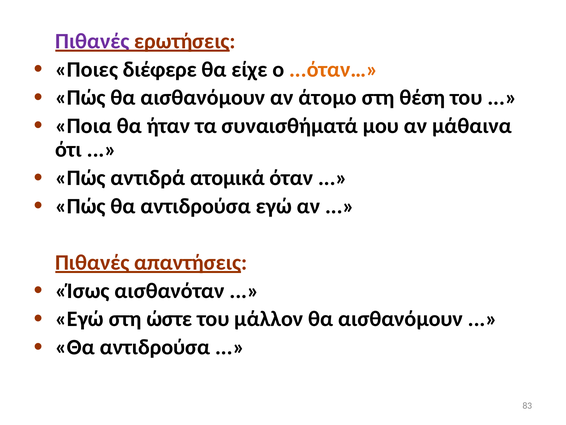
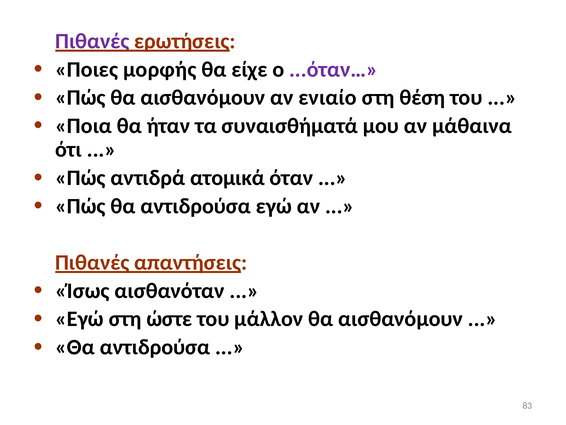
διέφερε: διέφερε -> μορφής (160, 69)
...όταν… colour: orange -> purple (333, 69)
άτομο: άτομο -> ενιαίο (328, 98)
